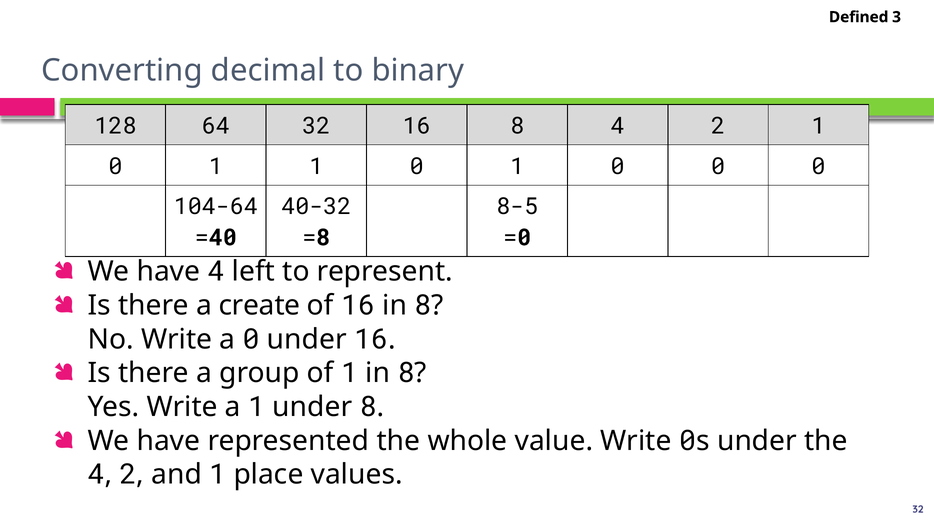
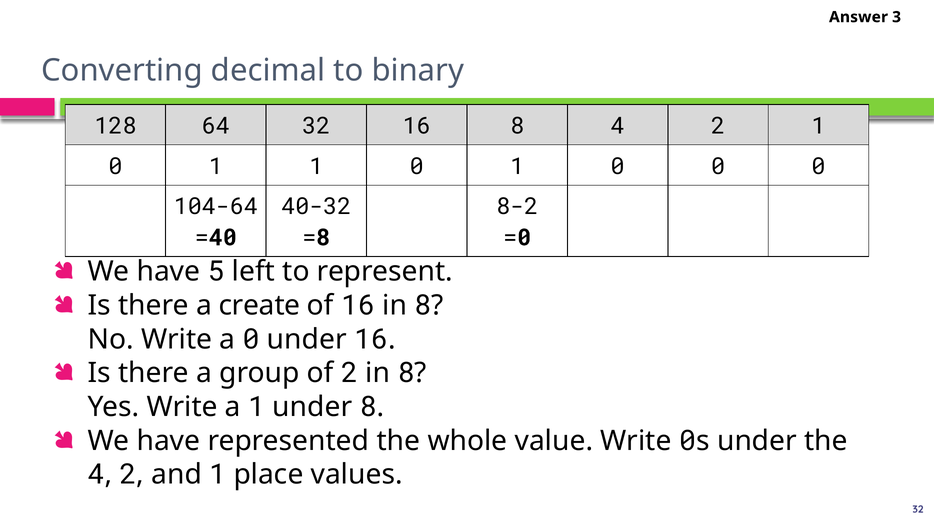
Defined: Defined -> Answer (858, 17)
8-5: 8-5 -> 8-2 (517, 207)
have 4: 4 -> 5 (216, 272)
of 1: 1 -> 2 (350, 373)
